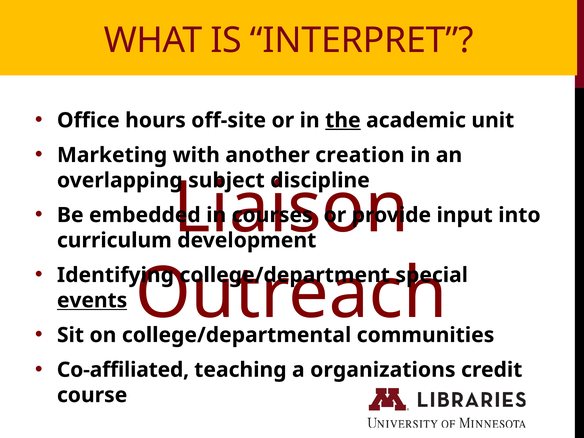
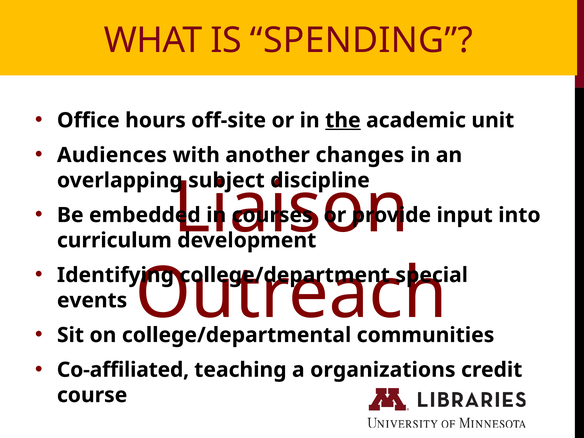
INTERPRET: INTERPRET -> SPENDING (362, 40)
Marketing: Marketing -> Audiences (112, 155)
creation: creation -> changes (360, 155)
events underline: present -> none (92, 300)
